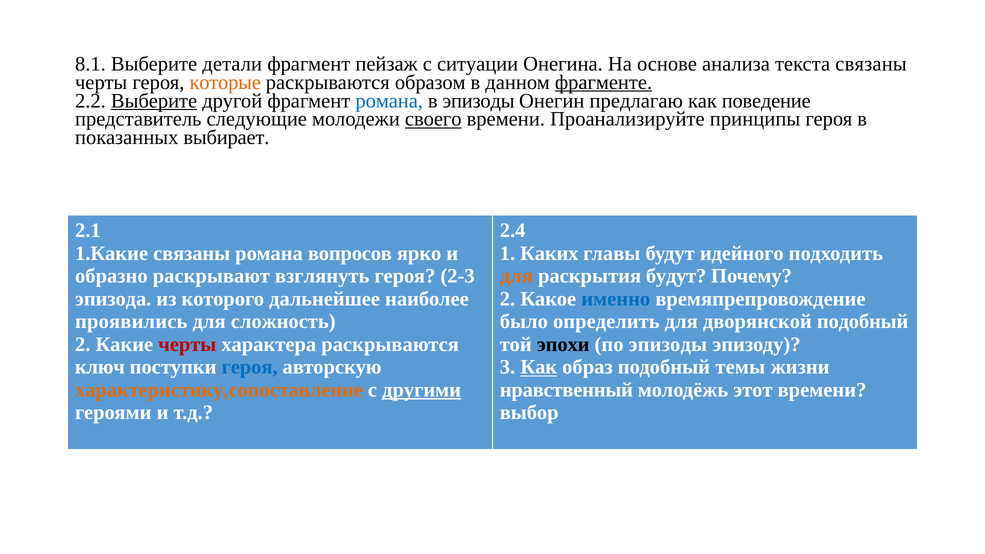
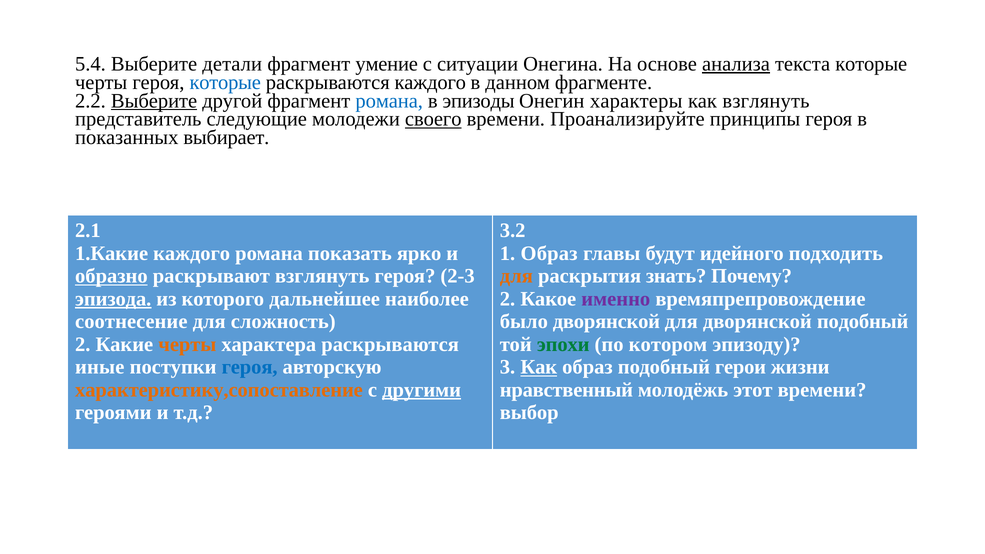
8.1: 8.1 -> 5.4 (90, 64)
пейзаж: пейзаж -> умение (387, 64)
анализа underline: none -> present (736, 64)
текста связаны: связаны -> которые (871, 64)
которые colour: orange -> blue (225, 82)
раскрываются образом: образом -> каждого (430, 82)
фрагменте underline: present -> none (604, 82)
предлагаю: предлагаю -> характеры (636, 101)
как поведение: поведение -> взглянуть (766, 101)
2.4: 2.4 -> 3.2 (513, 231)
1.Какие связаны: связаны -> каждого (192, 253)
вопросов: вопросов -> показать (350, 253)
1 Каких: Каких -> Образ (549, 253)
образно underline: none -> present (111, 276)
раскрытия будут: будут -> знать (676, 276)
эпизода underline: none -> present (113, 299)
именно colour: blue -> purple (616, 299)
проявились: проявились -> соотнесение (131, 322)
было определить: определить -> дворянской (606, 322)
черты colour: red -> orange (187, 344)
эпохи colour: black -> green (563, 344)
по эпизоды: эпизоды -> котором (668, 344)
ключ: ключ -> иные (100, 367)
темы: темы -> герои (741, 367)
